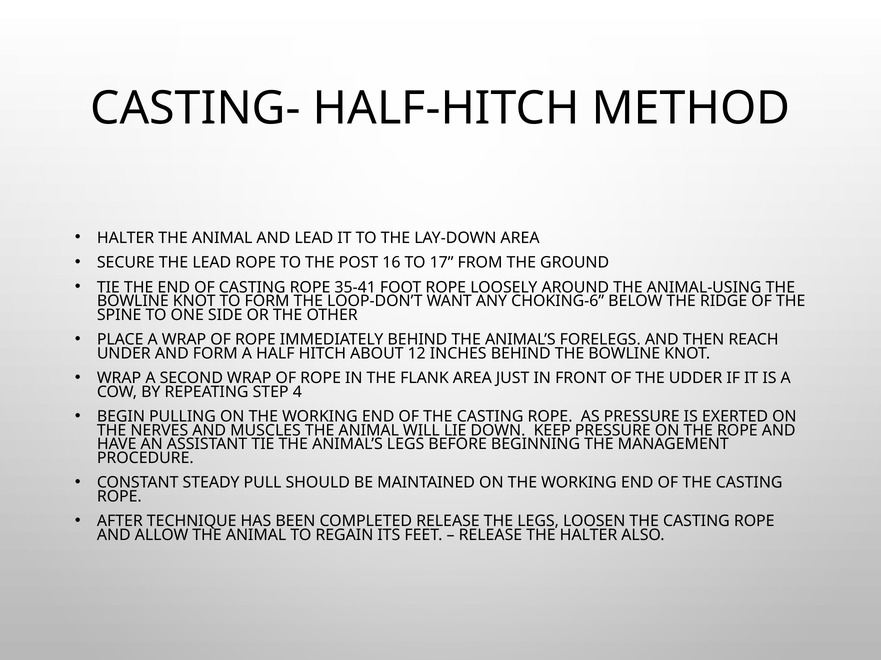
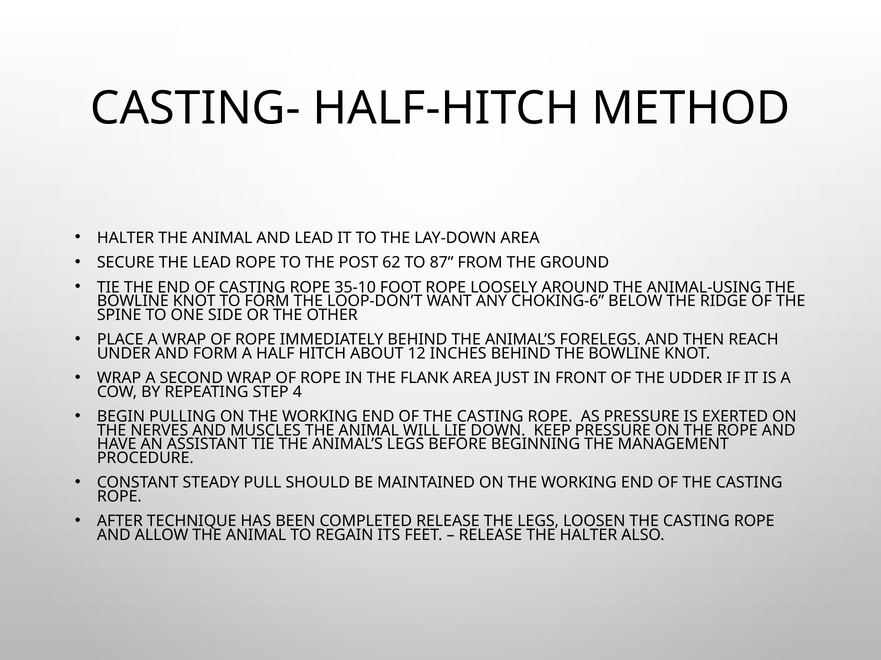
16: 16 -> 62 (391, 263)
17: 17 -> 87 (442, 263)
35-41: 35-41 -> 35-10 (355, 288)
